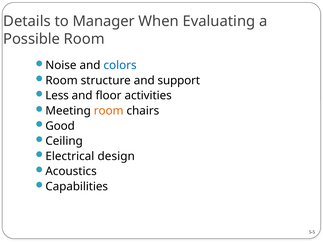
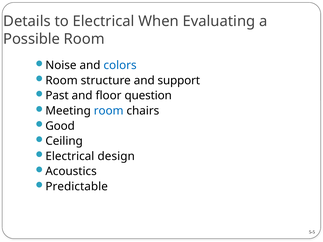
to Manager: Manager -> Electrical (104, 21)
Less: Less -> Past (57, 96)
activities: activities -> question (148, 96)
room colour: orange -> blue (109, 111)
Capabilities: Capabilities -> Predictable (77, 187)
